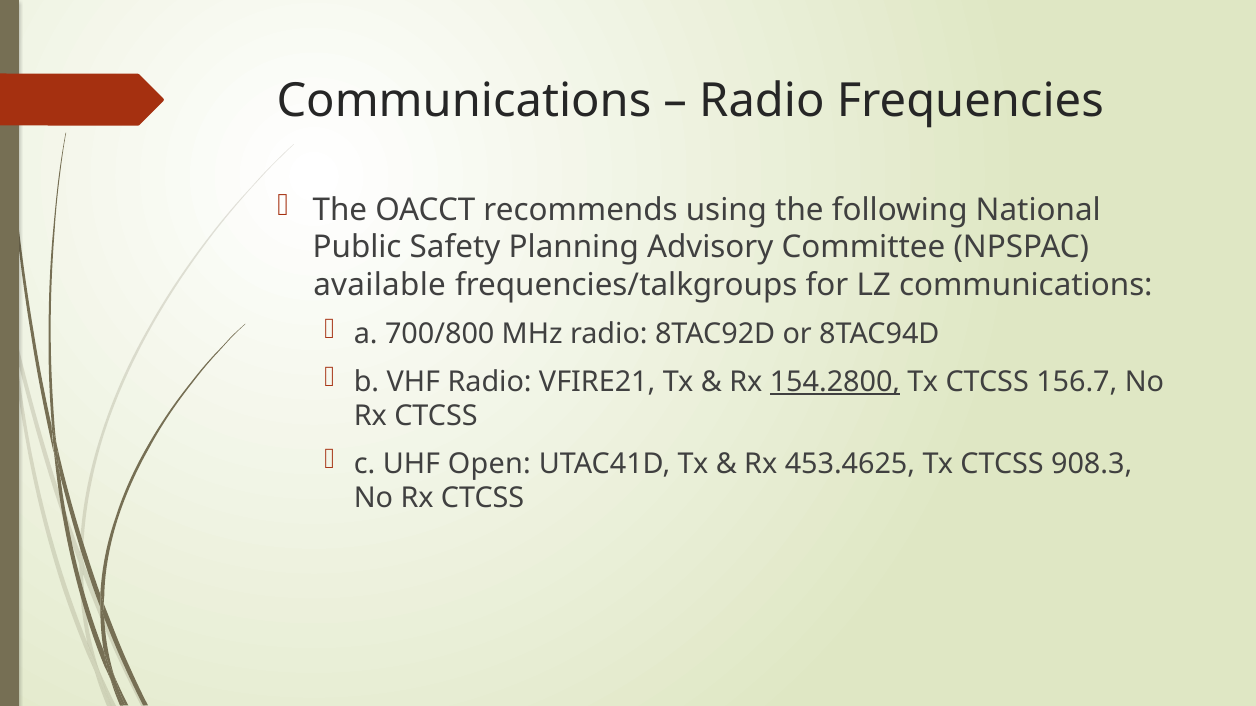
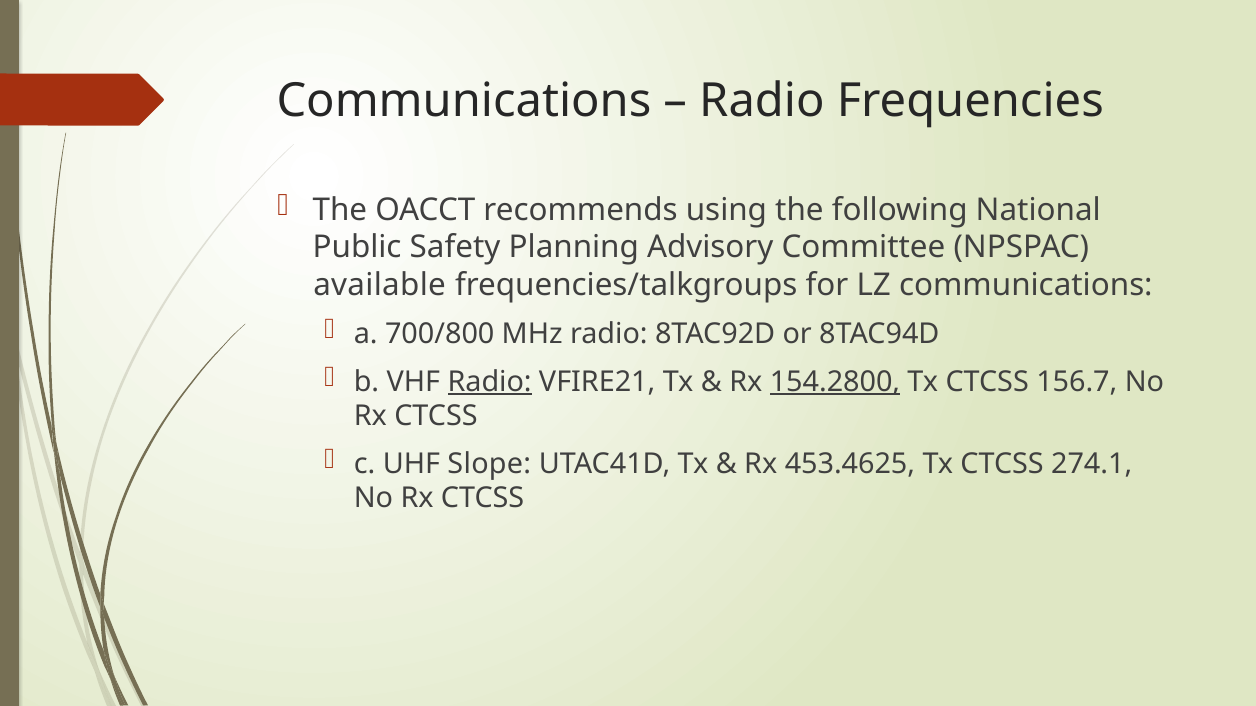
Radio underline: none -> present (490, 382)
Open: Open -> Slope (489, 464)
908.3: 908.3 -> 274.1 (1092, 464)
